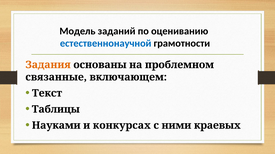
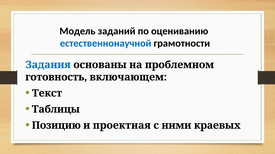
Задания colour: orange -> blue (48, 65)
связанные: связанные -> готовность (56, 77)
Науками: Науками -> Позицию (56, 126)
конкурсах: конкурсах -> проектная (122, 126)
